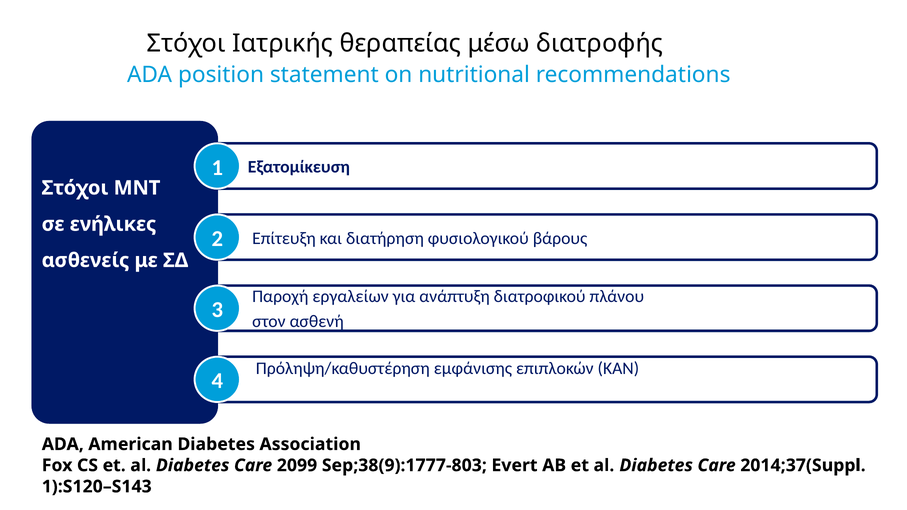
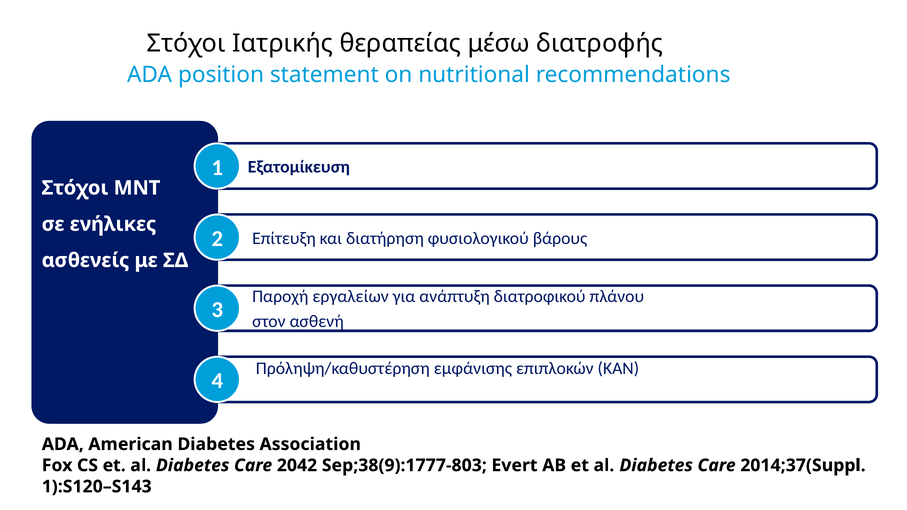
2099: 2099 -> 2042 (297, 466)
